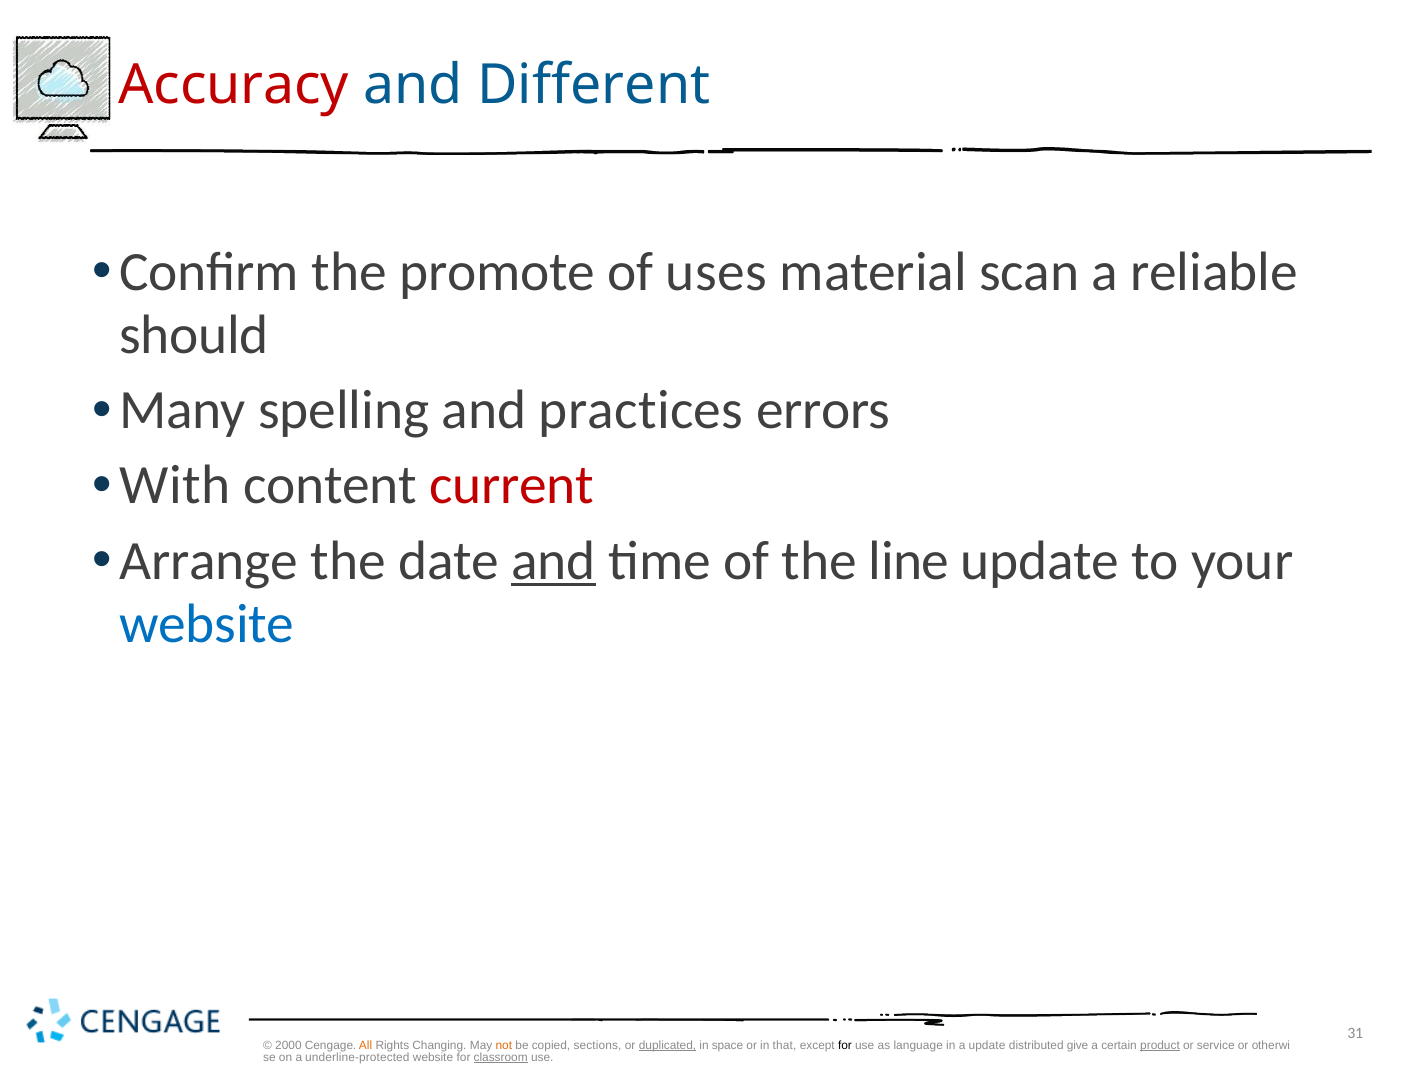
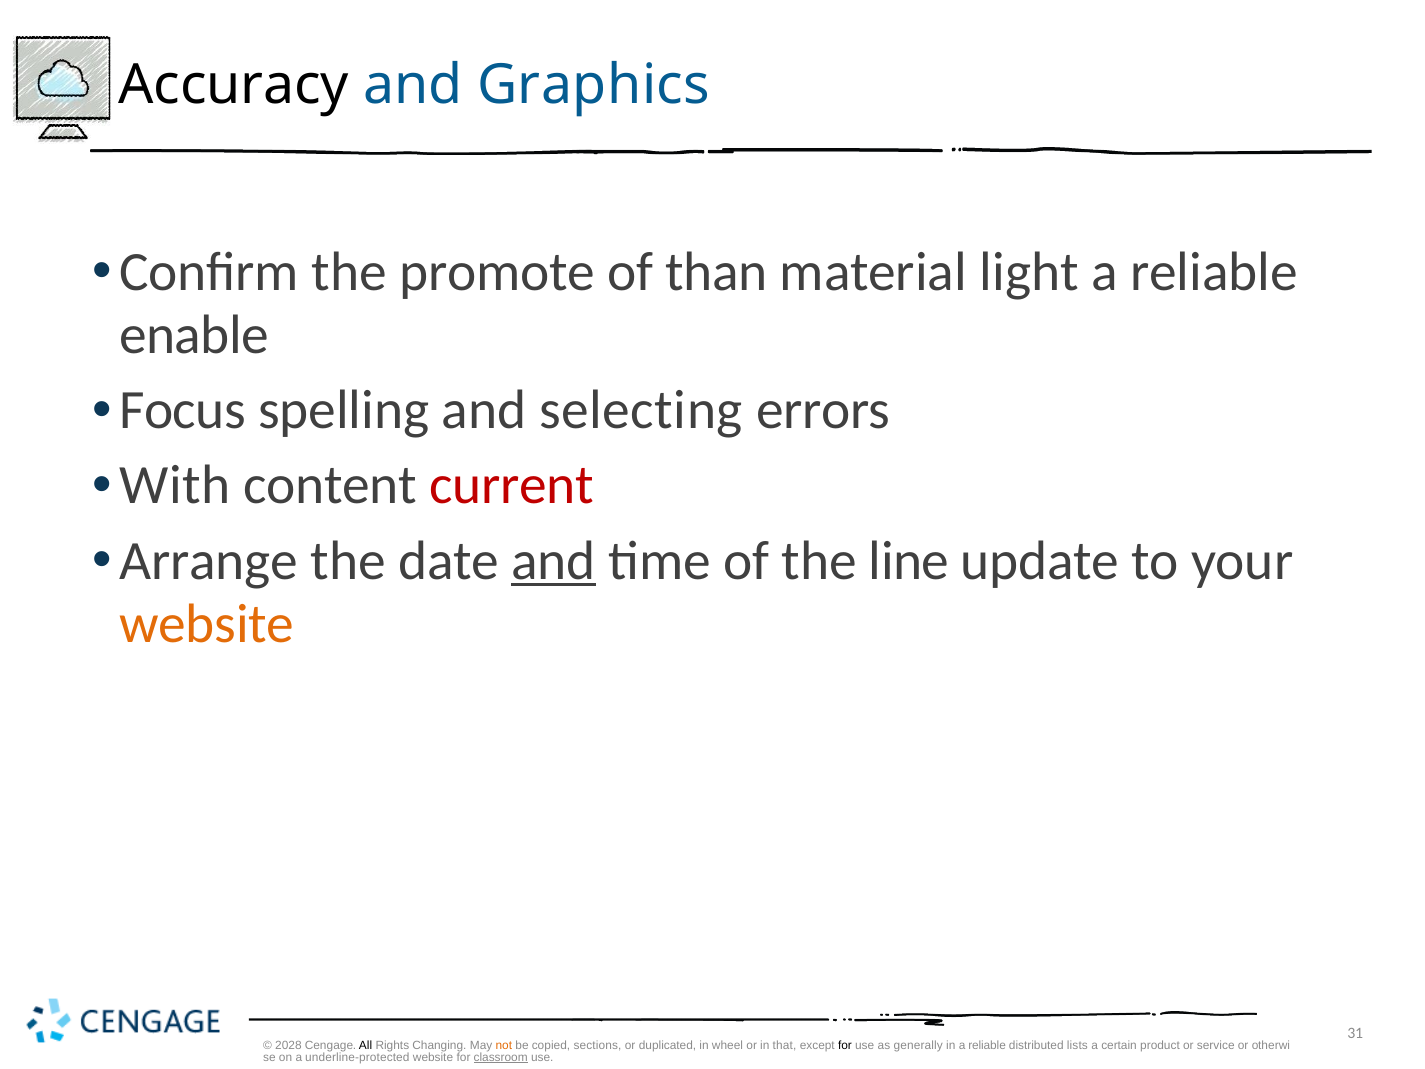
Accuracy colour: red -> black (234, 85)
Different: Different -> Graphics (594, 85)
uses: uses -> than (717, 272)
scan: scan -> light (1029, 272)
should: should -> enable (194, 335)
Many: Many -> Focus (183, 410)
practices: practices -> selecting (641, 410)
website colour: blue -> orange (207, 624)
2000: 2000 -> 2028 (288, 1045)
All colour: orange -> black (366, 1045)
duplicated underline: present -> none (668, 1045)
space: space -> wheel (727, 1045)
language: language -> generally (918, 1045)
in a update: update -> reliable (987, 1045)
give: give -> lists (1077, 1045)
product underline: present -> none (1160, 1045)
